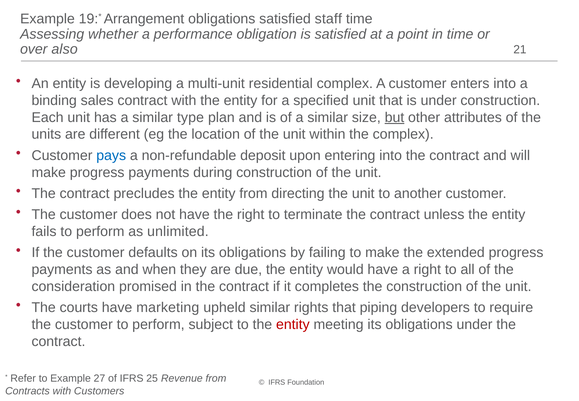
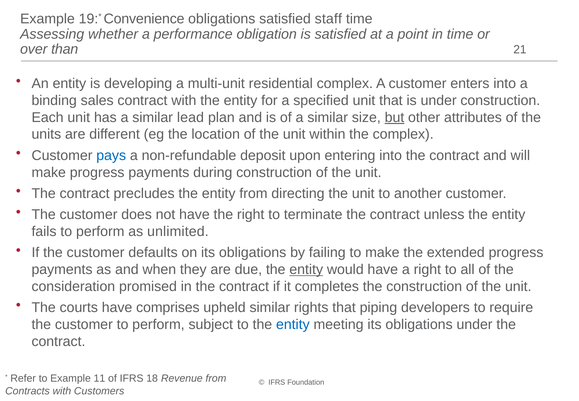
Arrangement: Arrangement -> Convenience (144, 19)
also: also -> than (65, 49)
type: type -> lead (190, 117)
entity underline: none -> present (306, 269)
marketing: marketing -> comprises (168, 307)
entity colour: red -> blue (293, 324)
27: 27 -> 11 (99, 378)
25: 25 -> 18 (152, 378)
